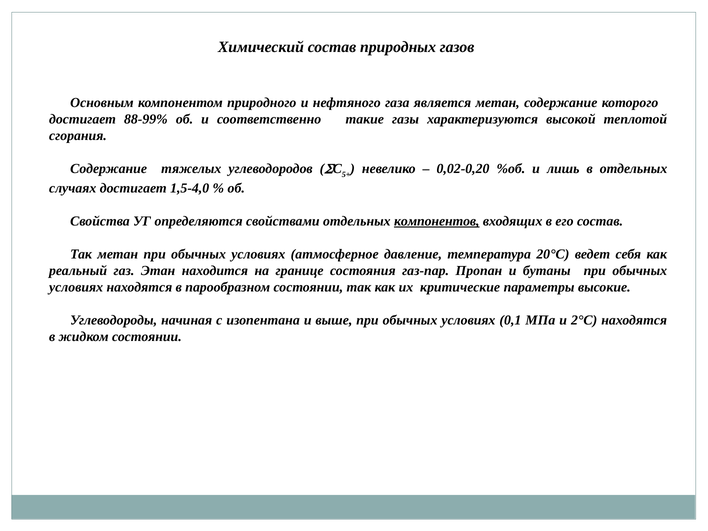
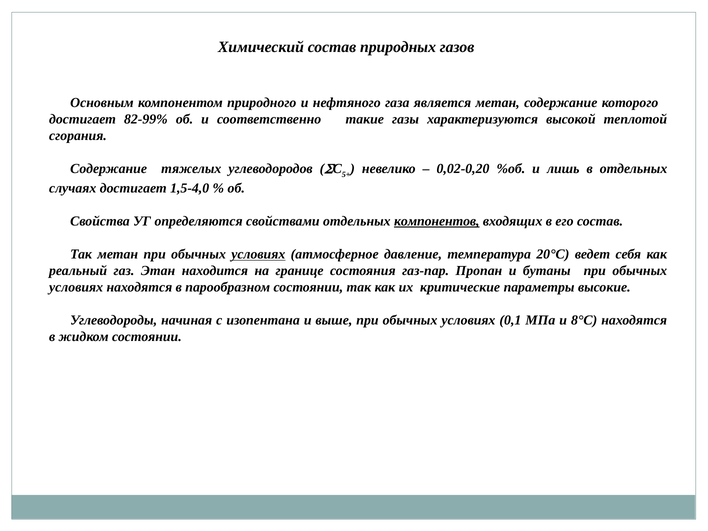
88-99%: 88-99% -> 82-99% (146, 119)
условиях underline: none -> present (258, 254)
2°С: 2°С -> 8°С (584, 320)
